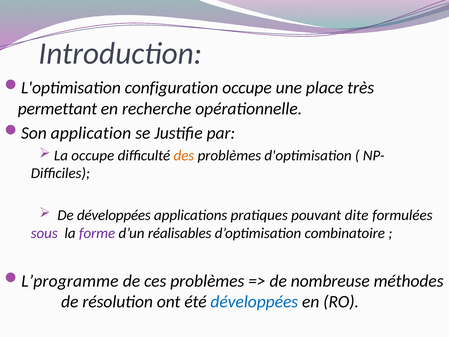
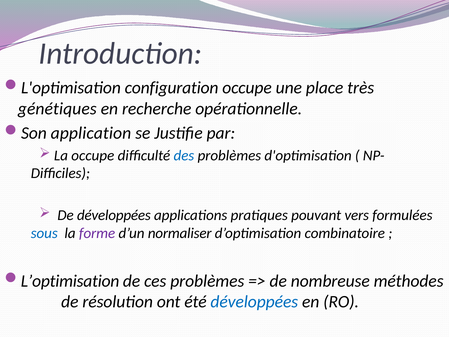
permettant: permettant -> génétiques (57, 109)
des colour: orange -> blue (184, 155)
dite: dite -> vers (357, 215)
sous colour: purple -> blue (44, 233)
réalisables: réalisables -> normaliser (180, 233)
L’programme: L’programme -> L’optimisation (70, 281)
